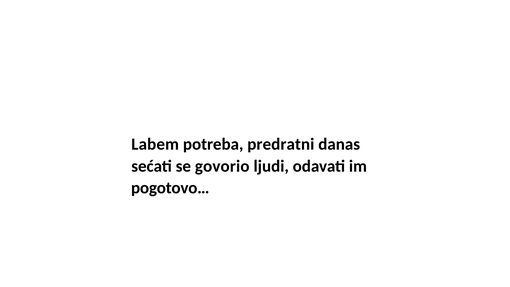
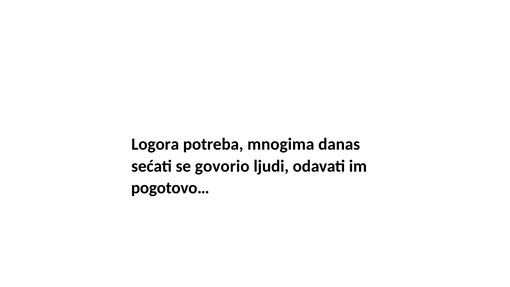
Labem: Labem -> Logora (155, 144)
predratni: predratni -> mnogima (281, 144)
